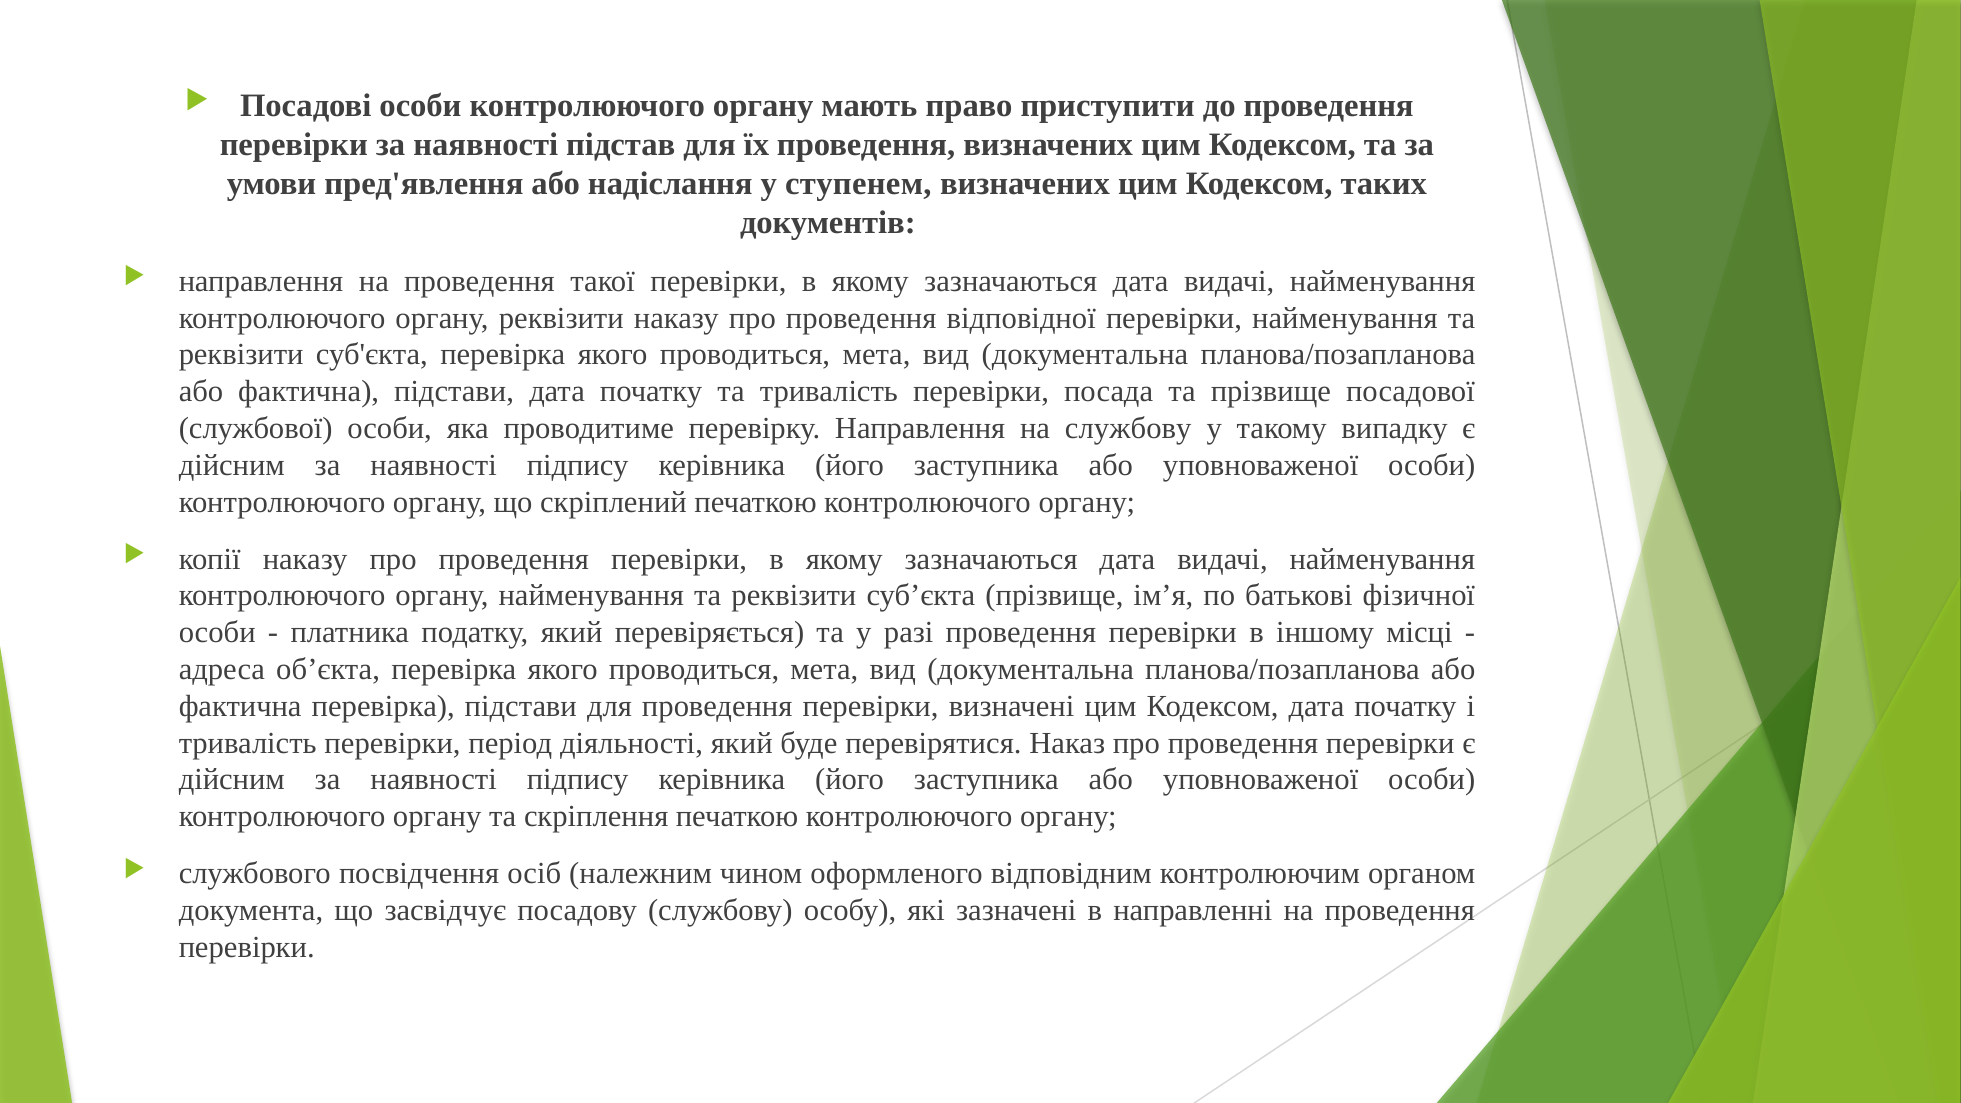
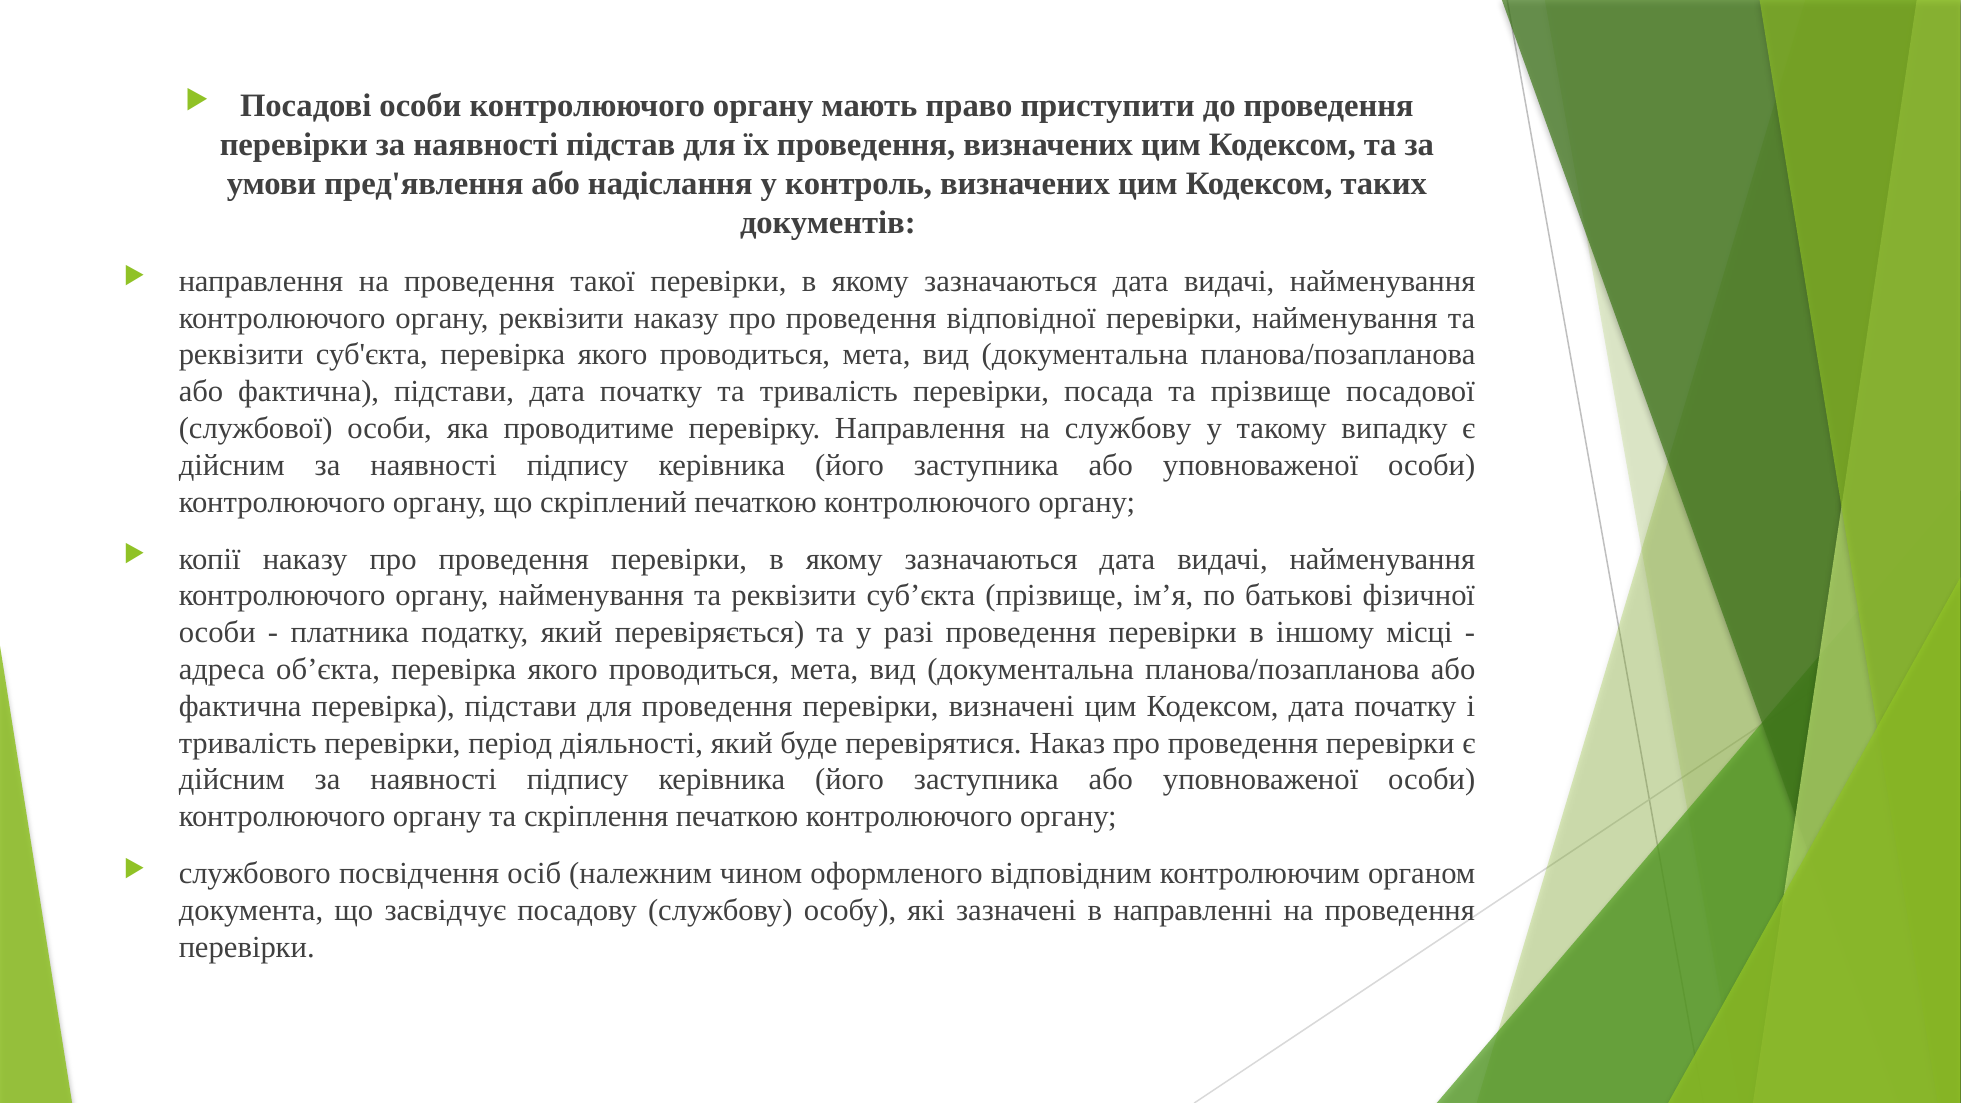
ступенем: ступенем -> контроль (859, 184)
